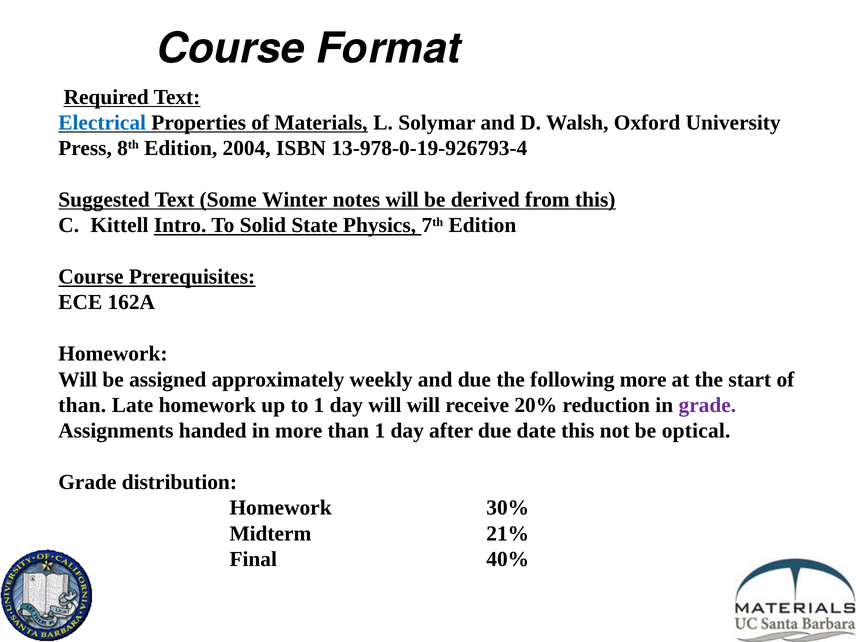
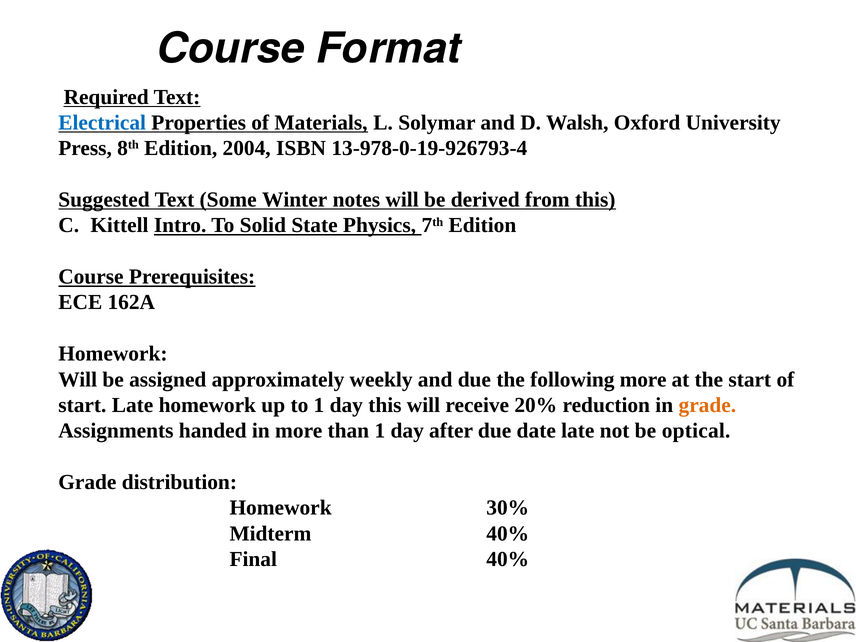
than: than -> start (82, 405)
day will: will -> this (385, 405)
grade colour: purple -> orange (707, 405)
date this: this -> late (578, 431)
Midterm 21%: 21% -> 40% (508, 534)
